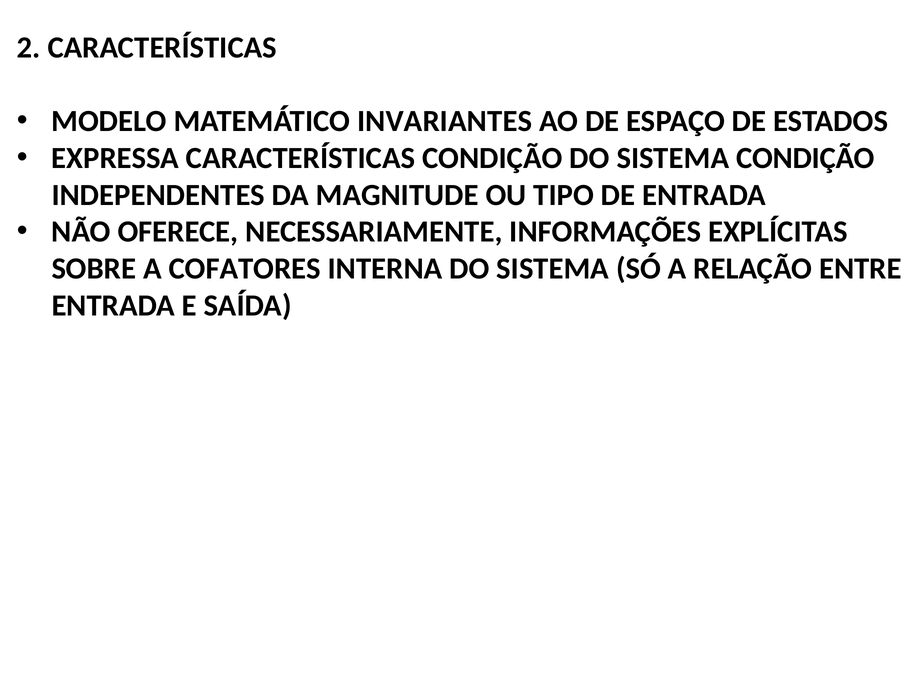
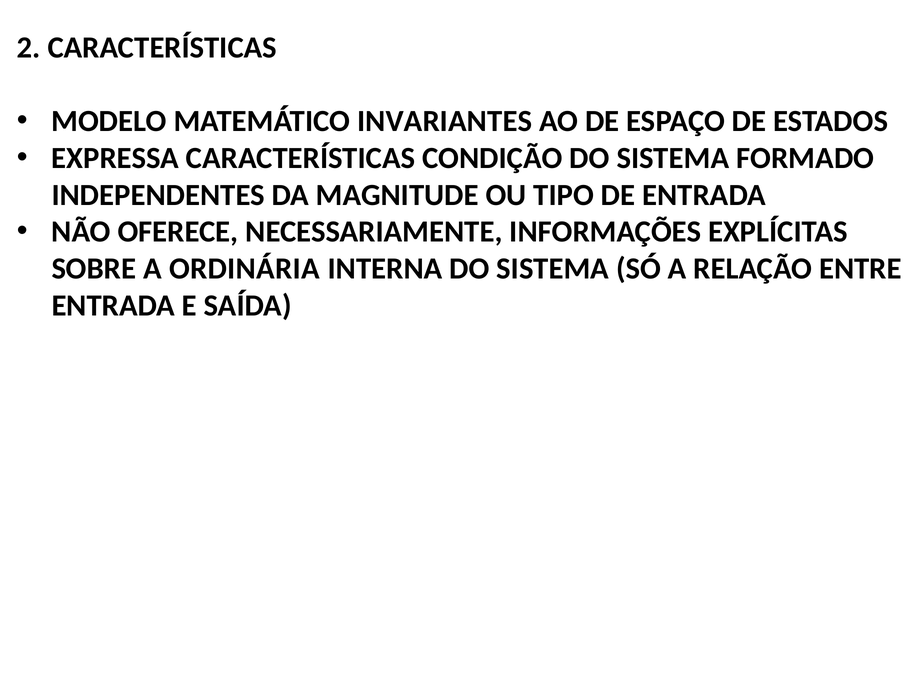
SISTEMA CONDIÇÃO: CONDIÇÃO -> FORMADO (805, 158)
COFATORES: COFATORES -> ORDINÁRIA (245, 269)
